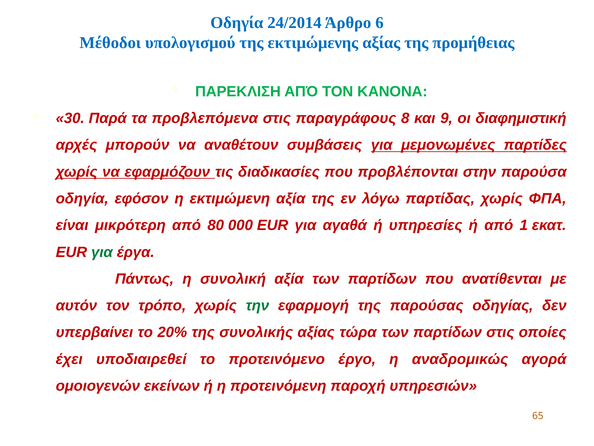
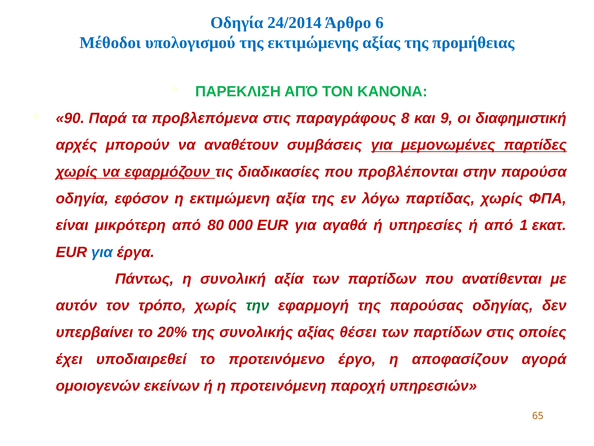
30: 30 -> 90 (70, 118)
για colour: green -> blue (102, 252)
τώρα: τώρα -> θέσει (358, 332)
αναδρομικώς: αναδρομικώς -> αποφασίζουν (460, 359)
